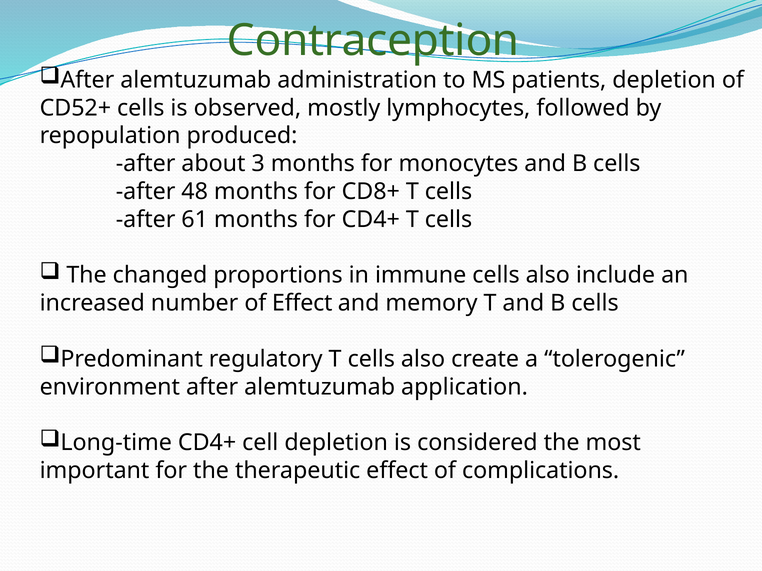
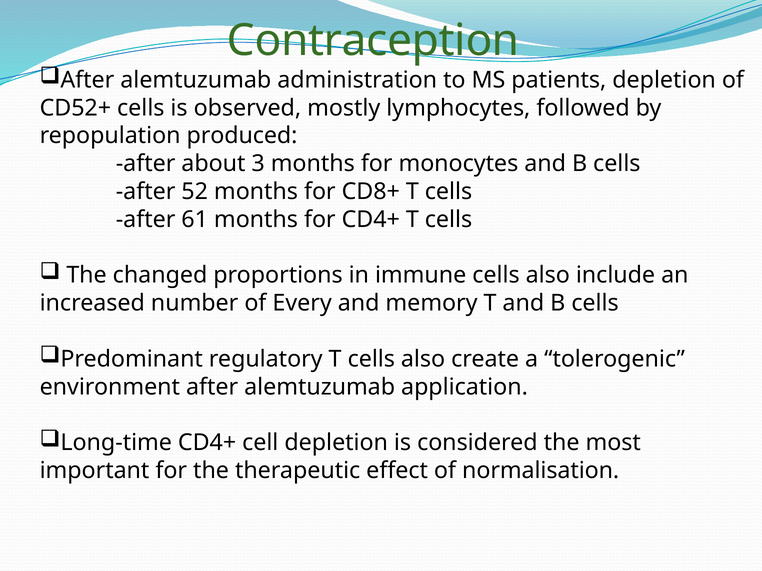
48: 48 -> 52 (195, 192)
of Effect: Effect -> Every (302, 303)
complications: complications -> normalisation (541, 471)
